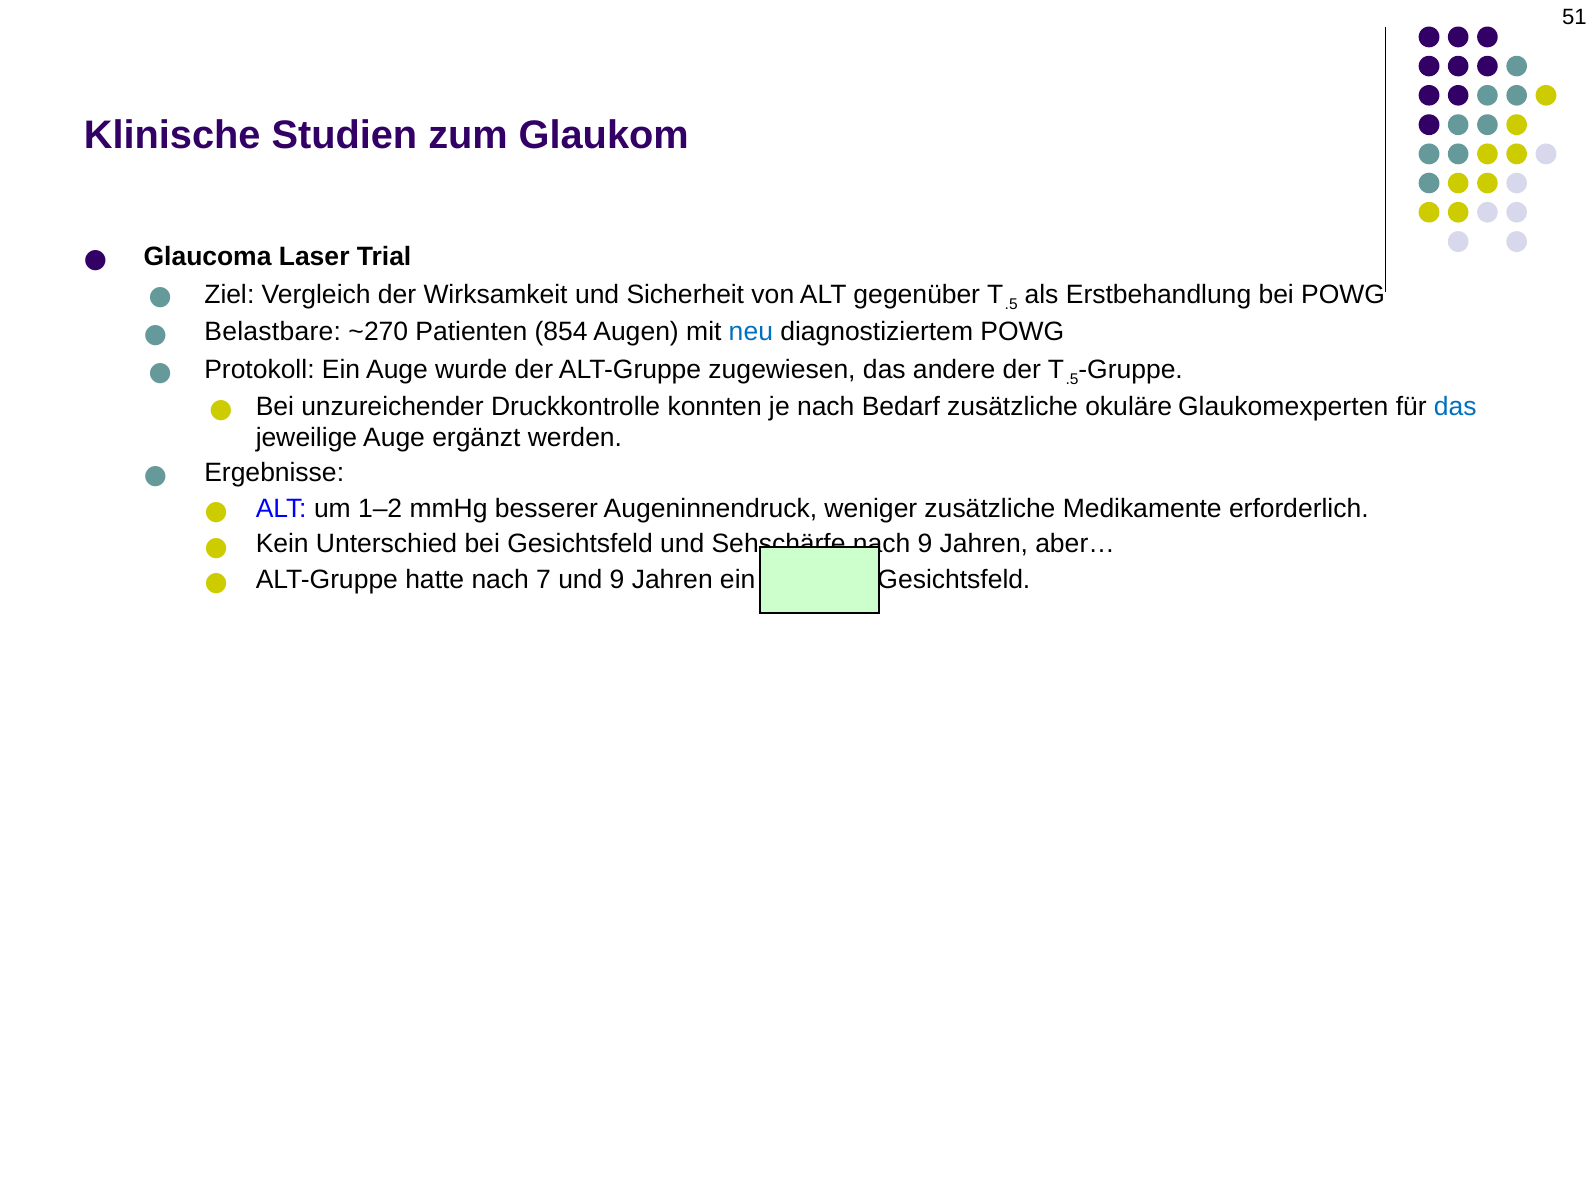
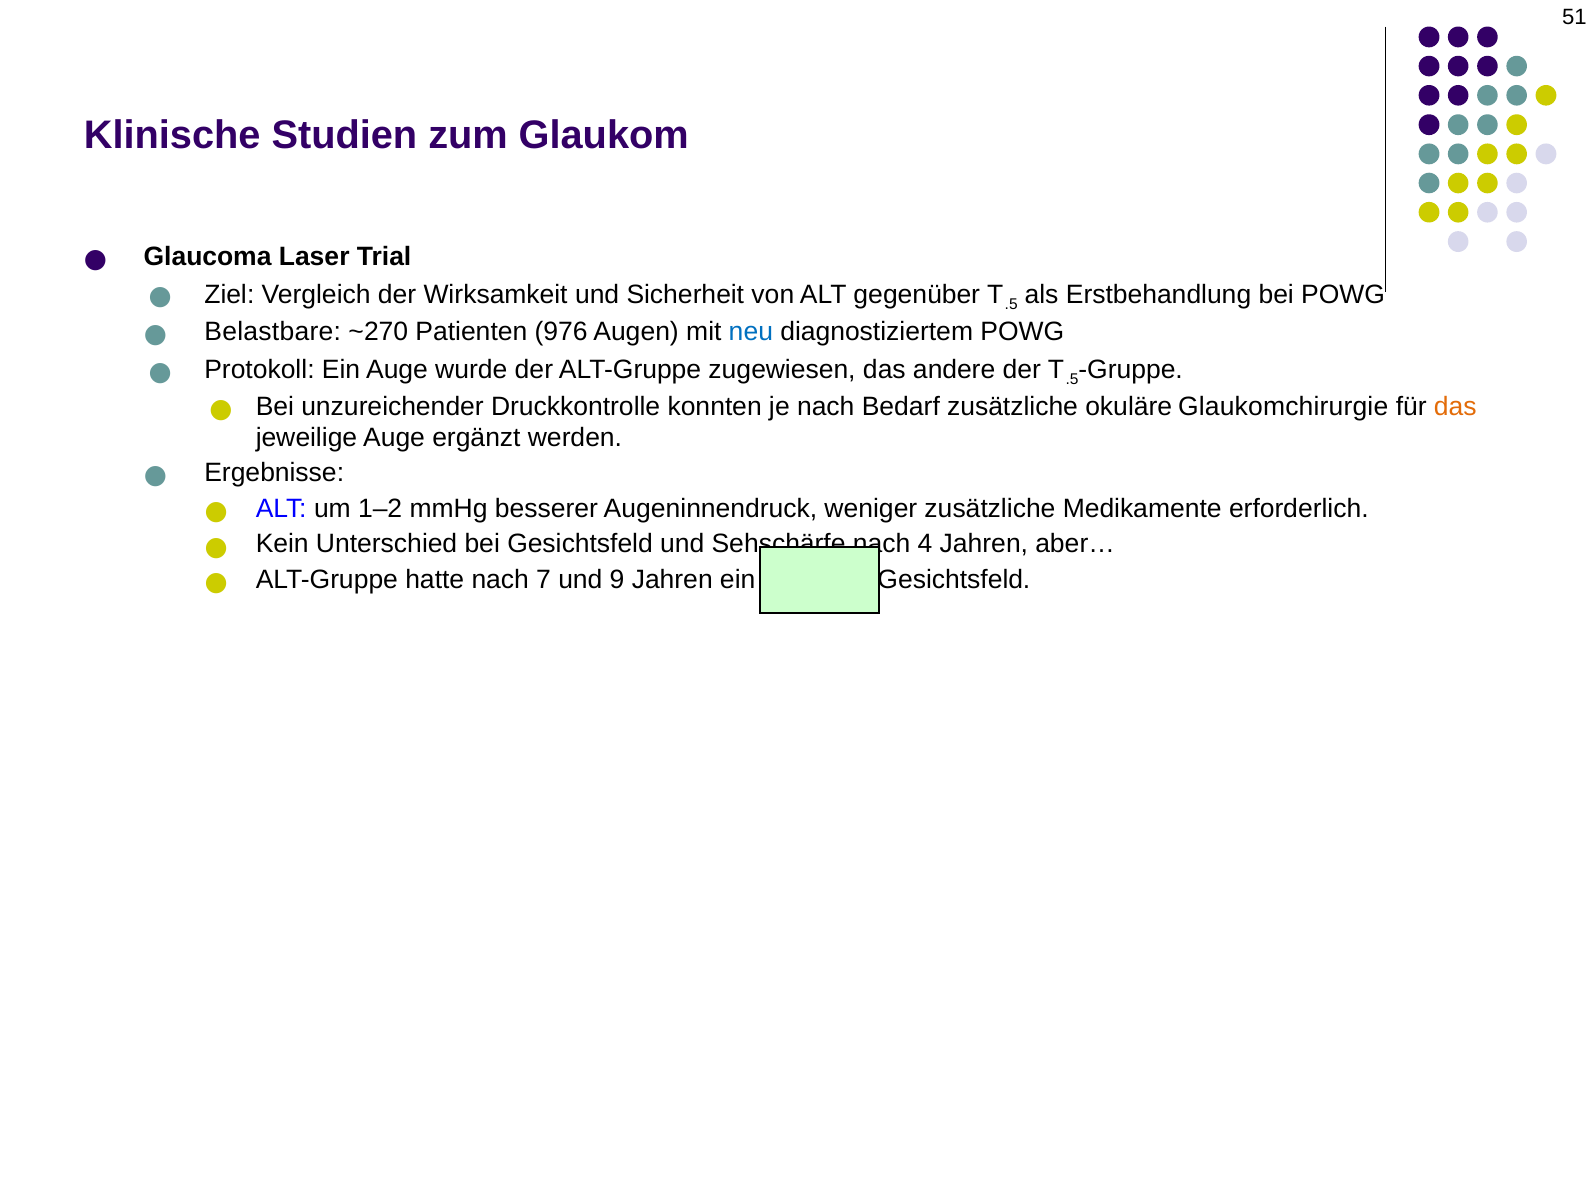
854: 854 -> 976 (561, 332)
Glaukomexperten: Glaukomexperten -> Glaukomchirurgie (1283, 407)
das colour: blue -> orange (1455, 407)
9: 9 -> 4 (925, 544)
